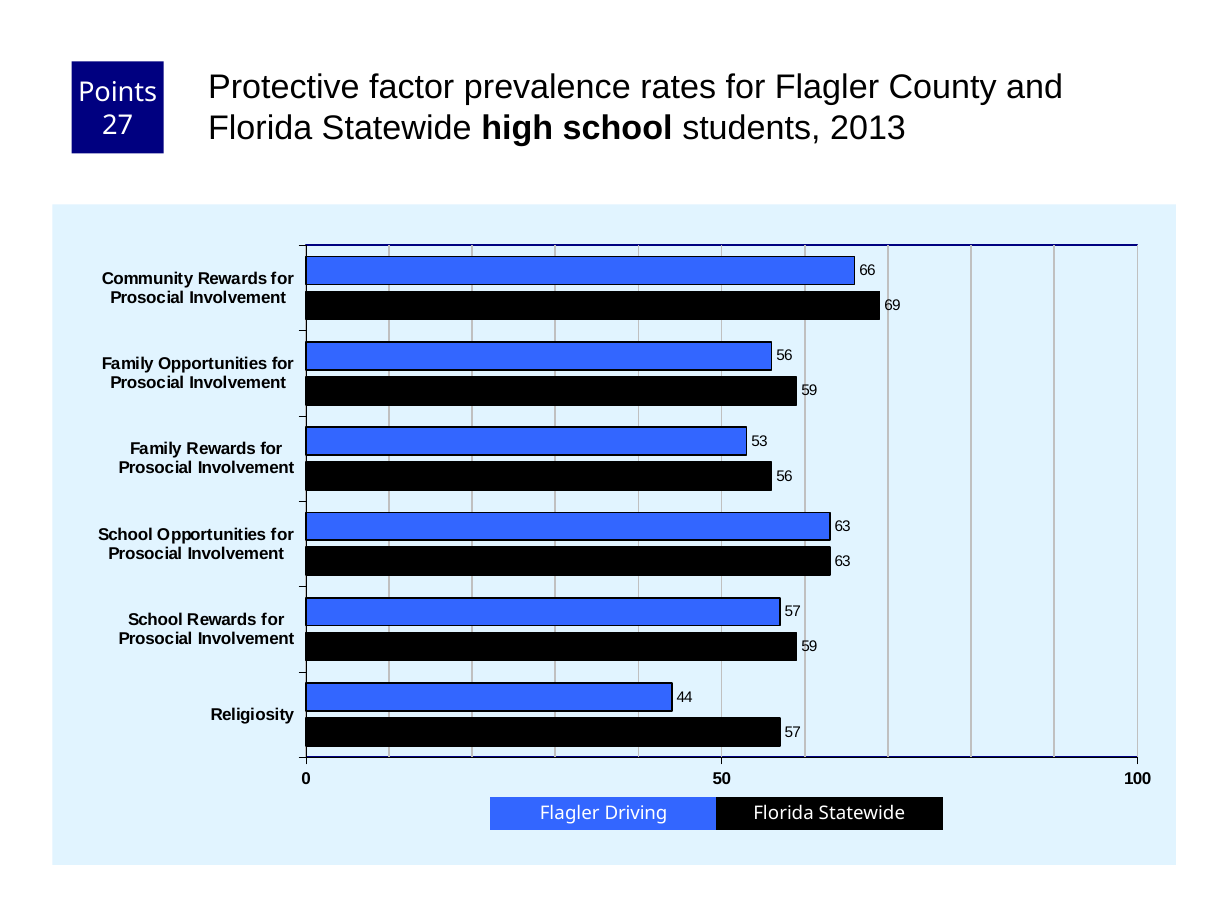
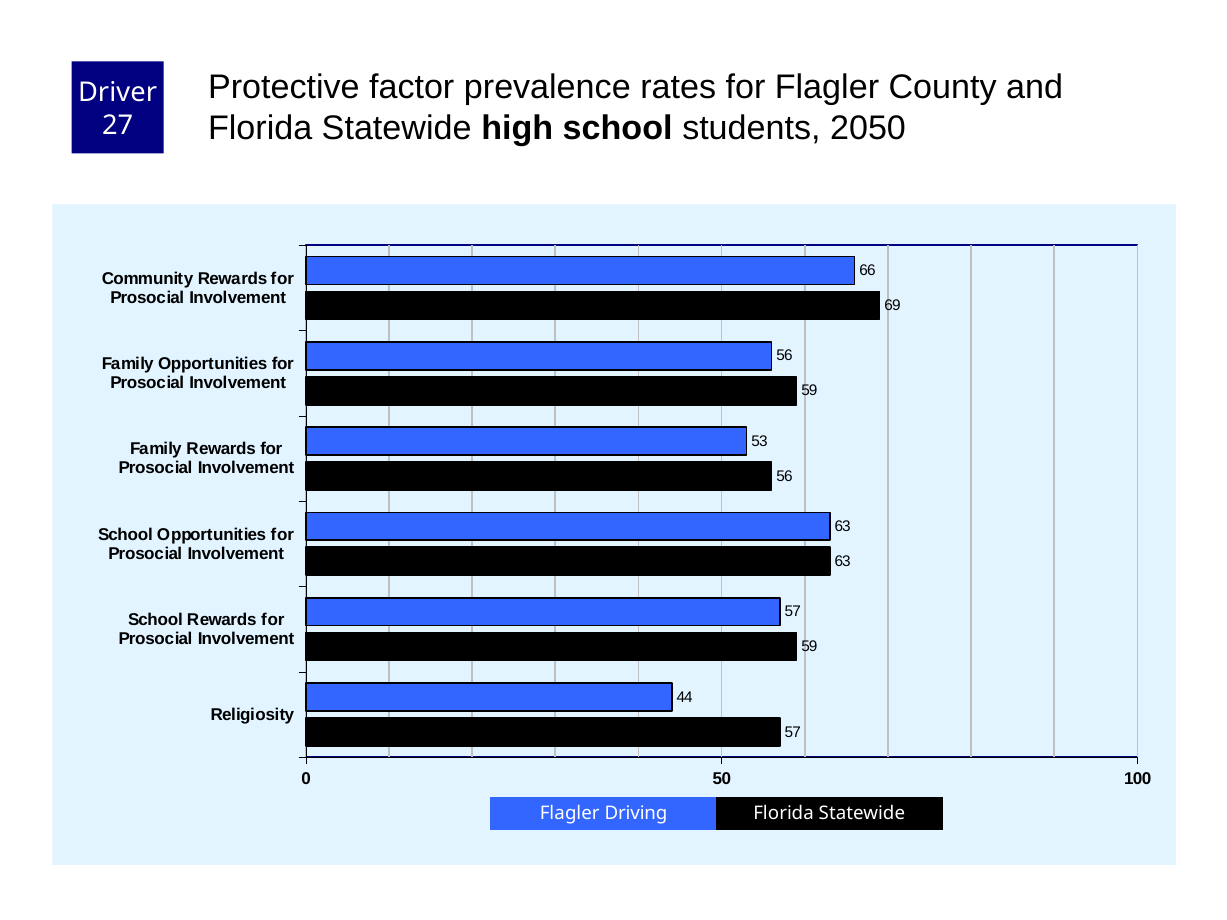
Points: Points -> Driver (118, 93)
2013: 2013 -> 2050 (868, 128)
